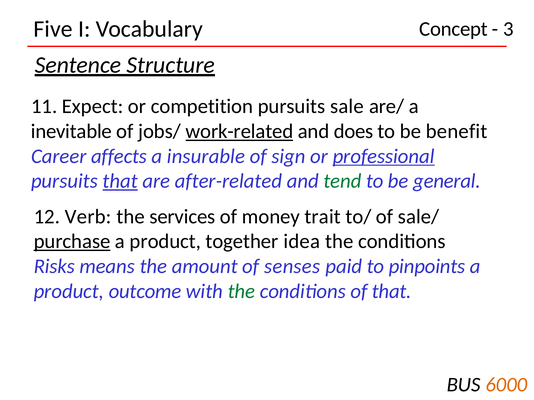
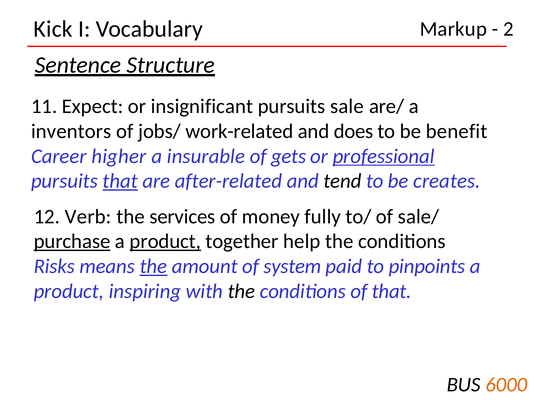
Five: Five -> Kick (53, 29)
Concept: Concept -> Markup (453, 29)
3: 3 -> 2 (508, 29)
competition: competition -> insignificant (202, 107)
inevitable: inevitable -> inventors (71, 131)
work-related underline: present -> none (239, 131)
affects: affects -> higher (119, 156)
sign: sign -> gets (289, 156)
tend colour: green -> black (342, 181)
general: general -> creates (447, 181)
trait: trait -> fully (323, 217)
product underline: none -> present (165, 242)
idea: idea -> help (302, 242)
the underline: none -> present (153, 267)
senses: senses -> system (292, 267)
outcome: outcome -> inspiring (145, 292)
the colour: green -> black (241, 292)
